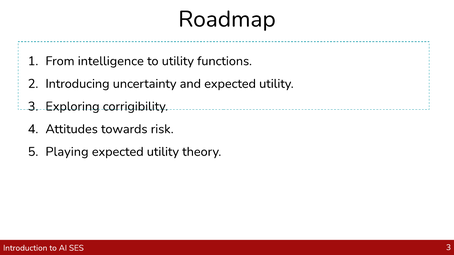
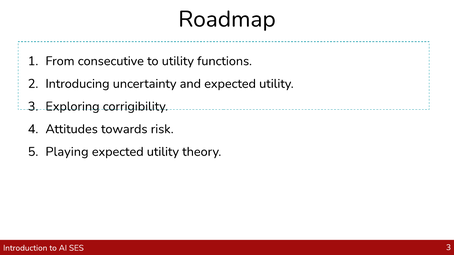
intelligence: intelligence -> consecutive (111, 61)
